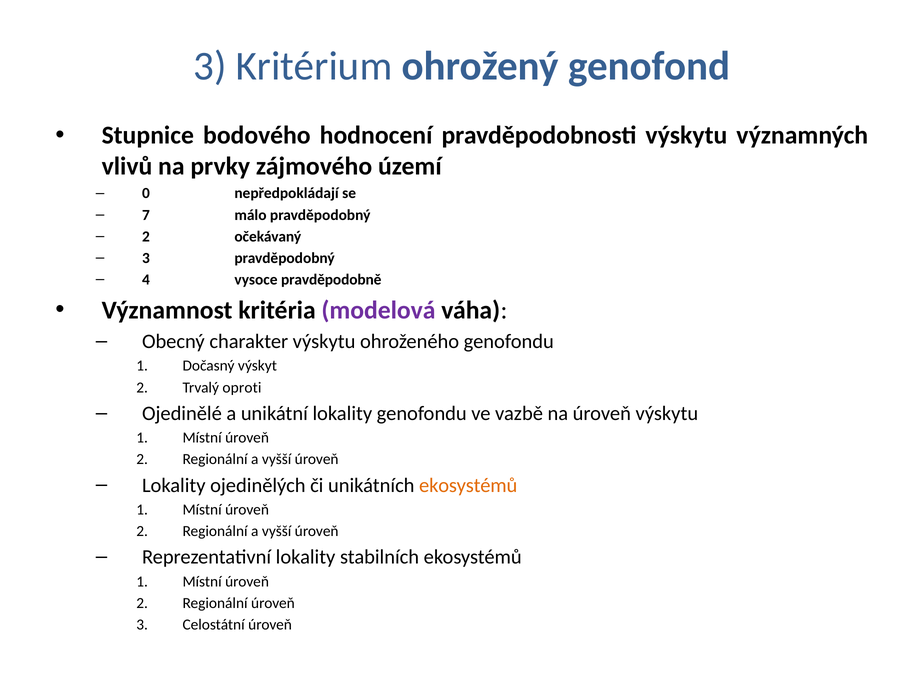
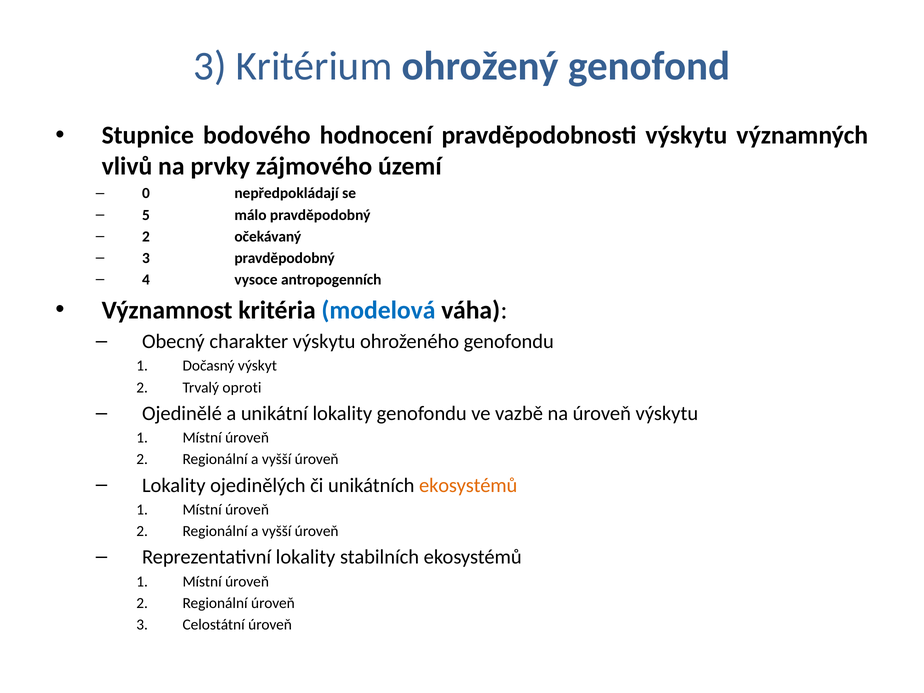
7: 7 -> 5 (146, 215)
pravděpodobně: pravděpodobně -> antropogenních (331, 280)
modelová colour: purple -> blue (378, 310)
